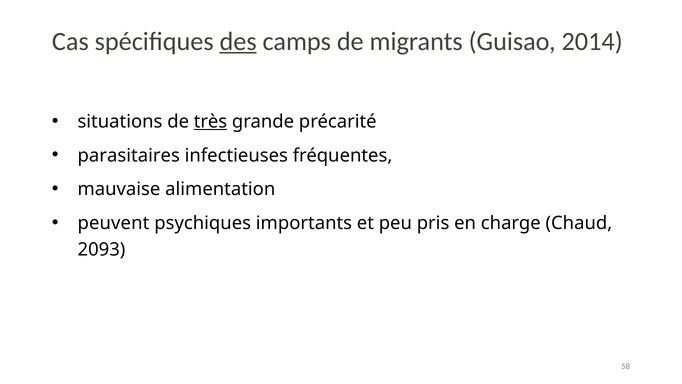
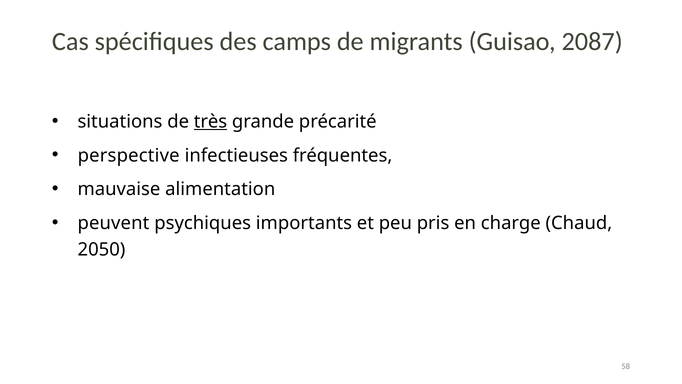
des underline: present -> none (238, 42)
2014: 2014 -> 2087 (592, 42)
parasitaires: parasitaires -> perspective (129, 155)
2093: 2093 -> 2050 (101, 249)
